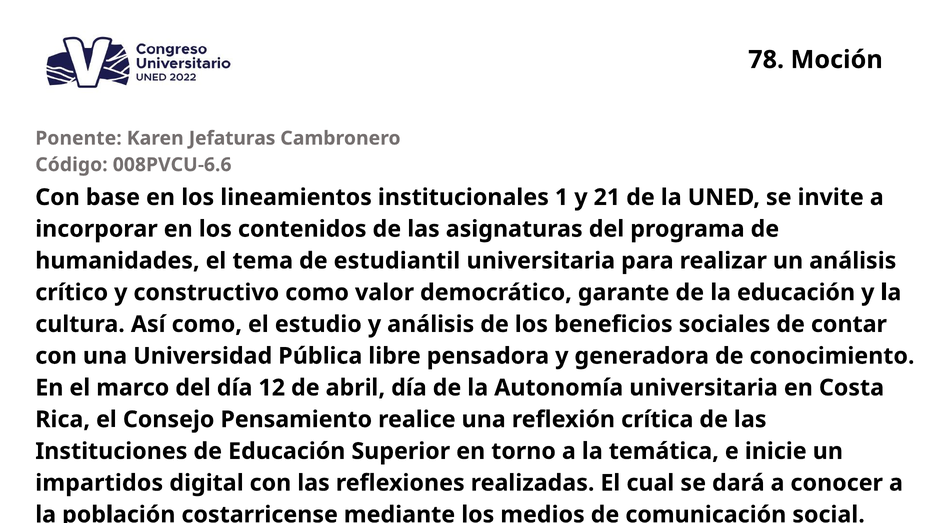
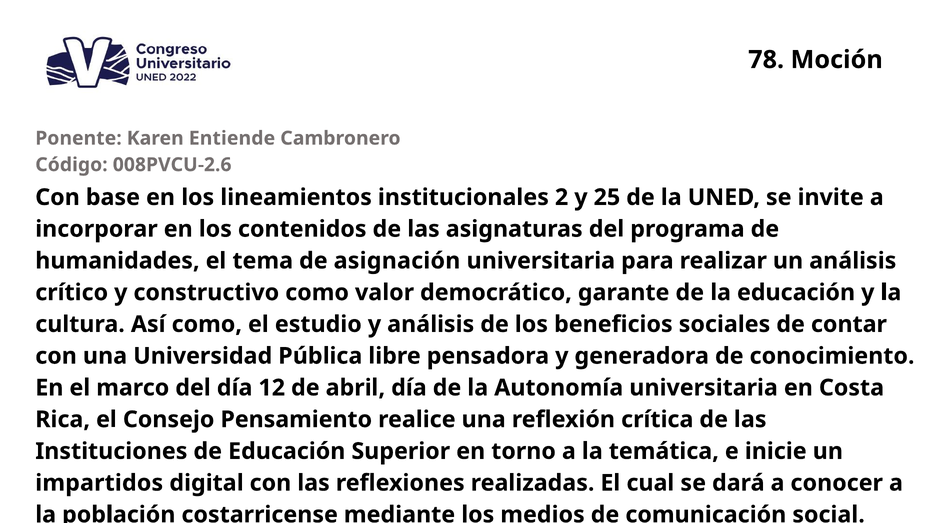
Jefaturas: Jefaturas -> Entiende (232, 138)
008PVCU-6.6: 008PVCU-6.6 -> 008PVCU-2.6 (172, 165)
1: 1 -> 2 (562, 197)
21: 21 -> 25 (607, 197)
estudiantil: estudiantil -> asignación (397, 261)
